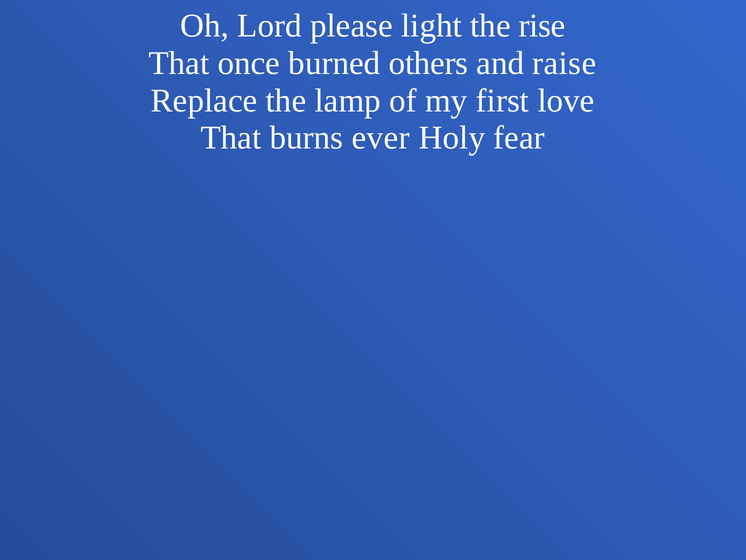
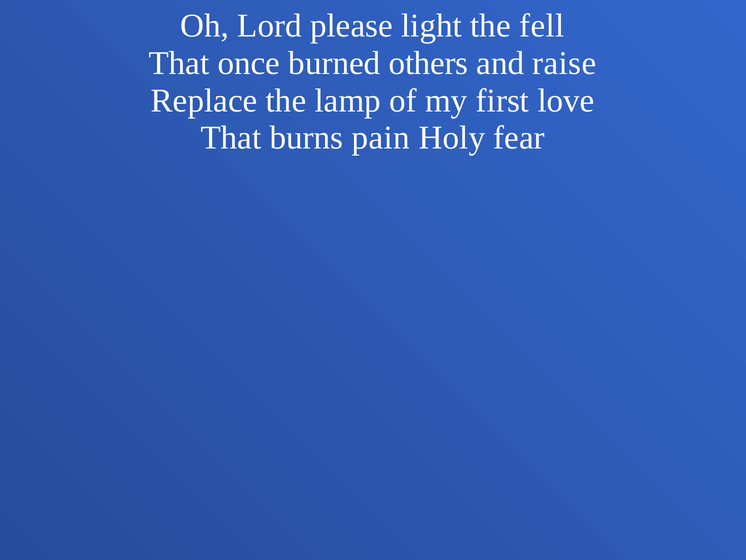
rise: rise -> fell (542, 26)
ever: ever -> pain (381, 138)
